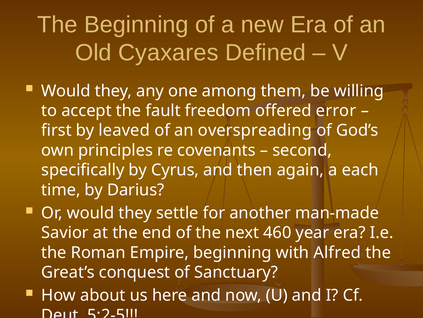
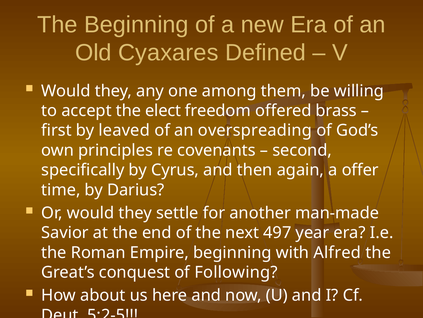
fault: fault -> elect (163, 110)
error: error -> brass (336, 110)
each: each -> offer (360, 170)
460: 460 -> 497 (277, 232)
Sanctuary: Sanctuary -> Following (236, 272)
